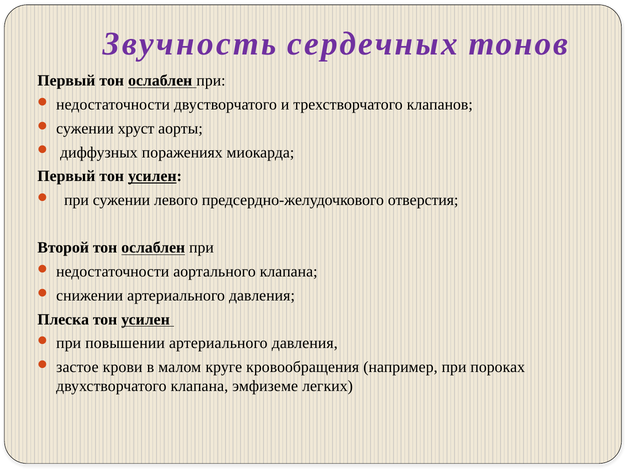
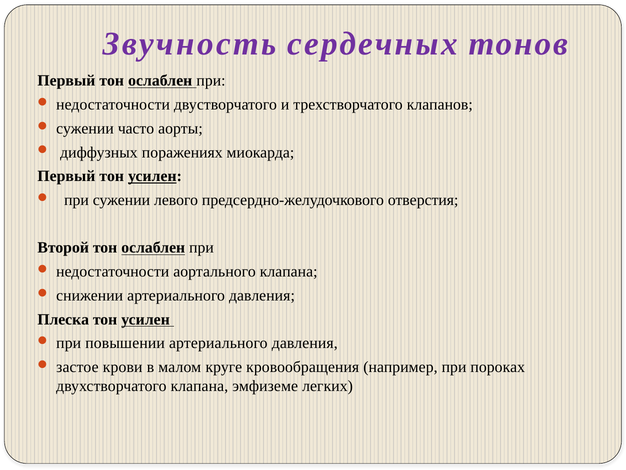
хруст: хруст -> часто (136, 128)
